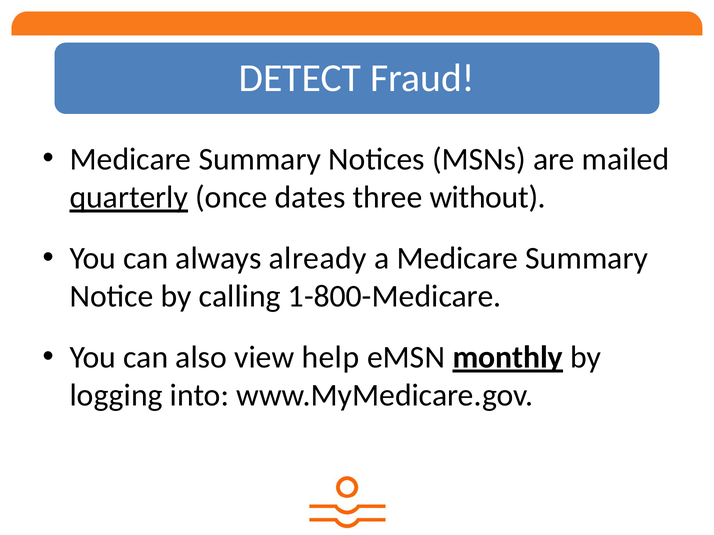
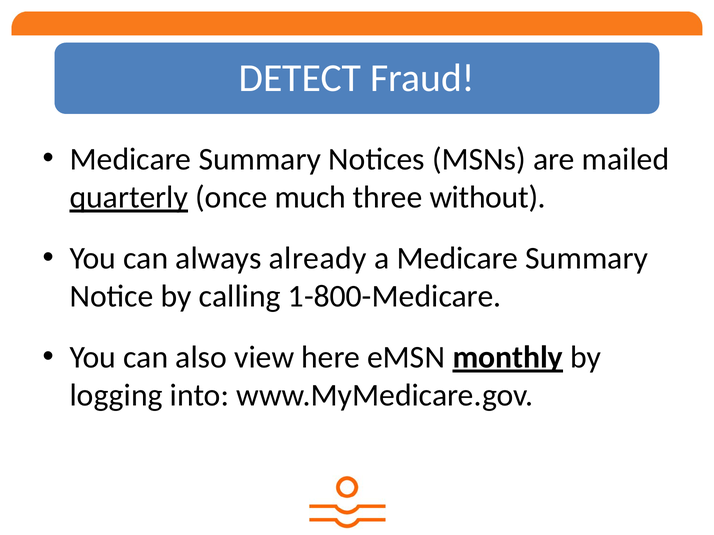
dates: dates -> much (310, 197)
help: help -> here (331, 358)
